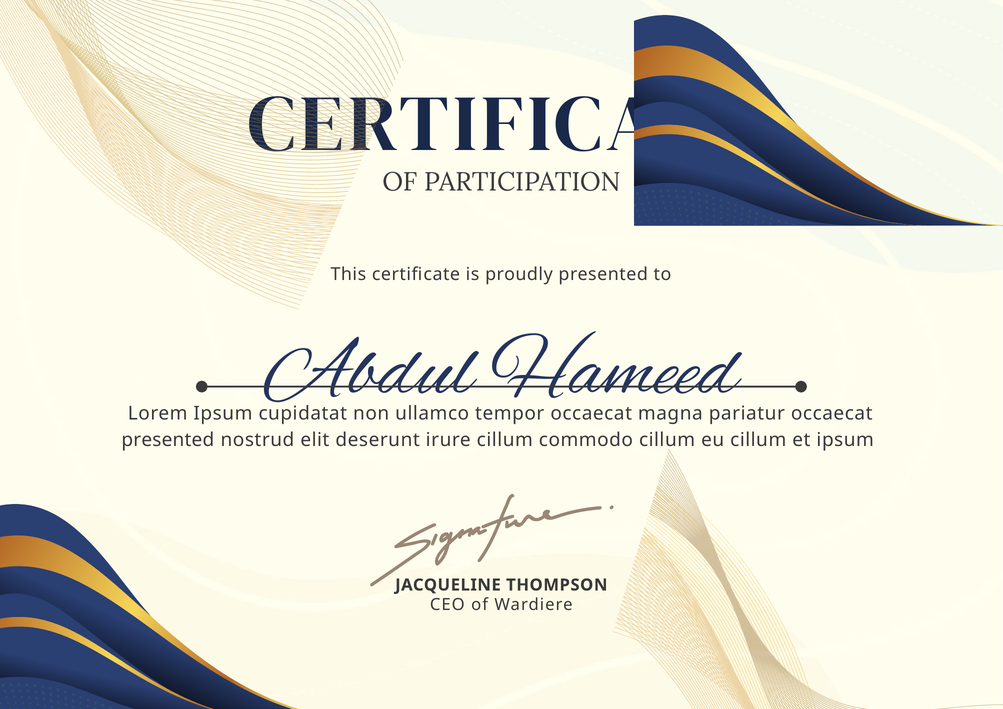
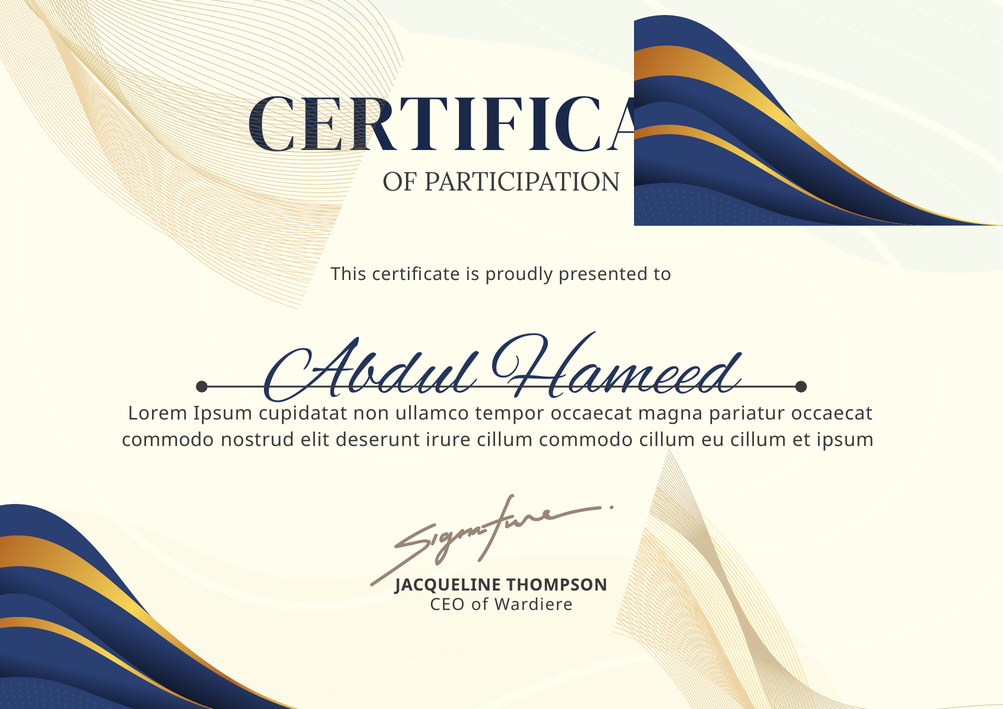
presented: presented -> commodo (168, 440)
